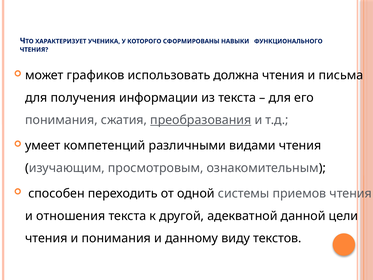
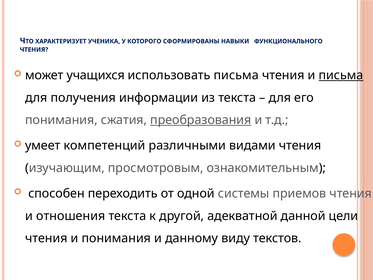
графиков: графиков -> учащихся (96, 75)
использовать должна: должна -> письма (236, 75)
письма underline: none -> present (341, 75)
